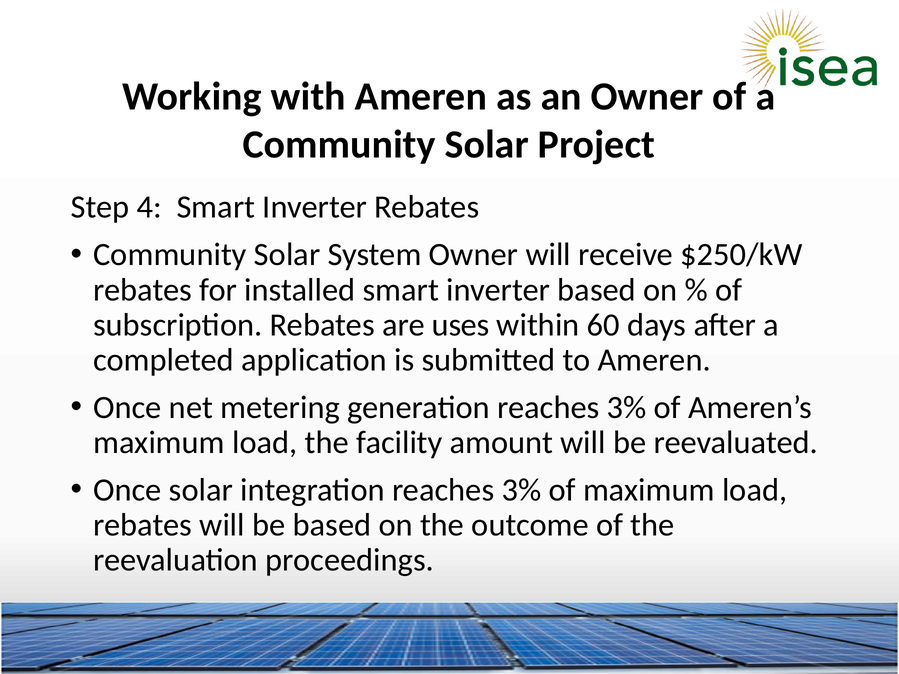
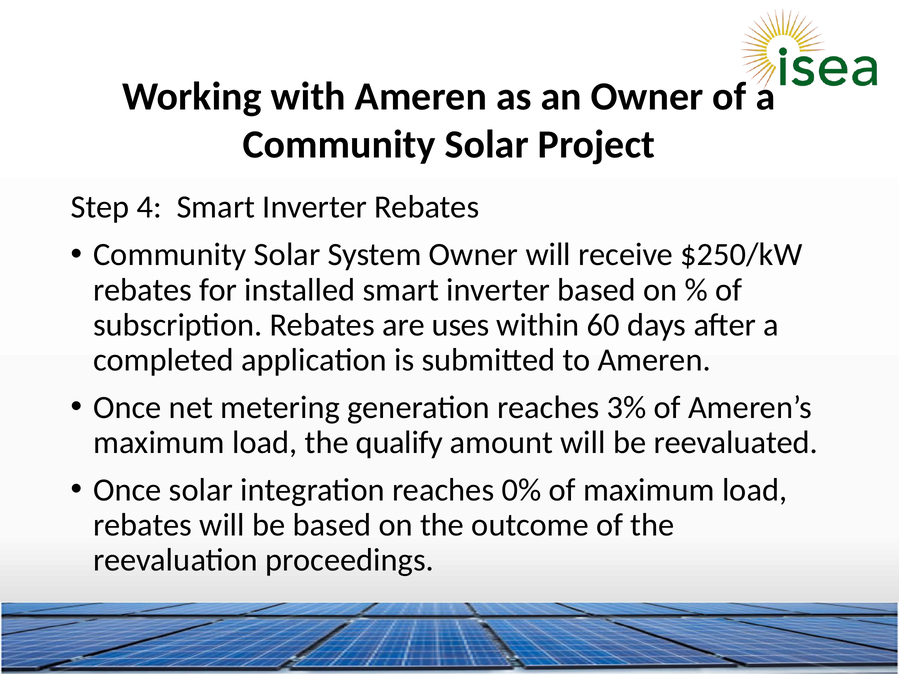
facility: facility -> qualify (399, 443)
integration reaches 3%: 3% -> 0% (521, 490)
